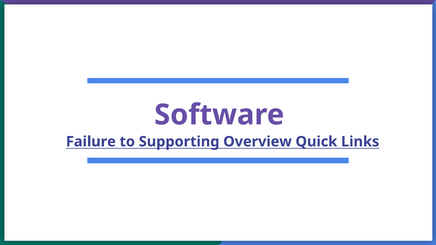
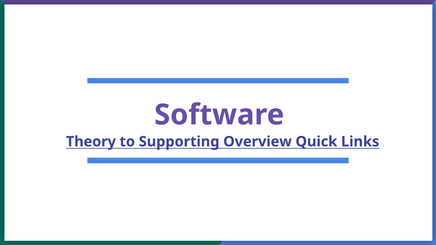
Failure: Failure -> Theory (91, 142)
